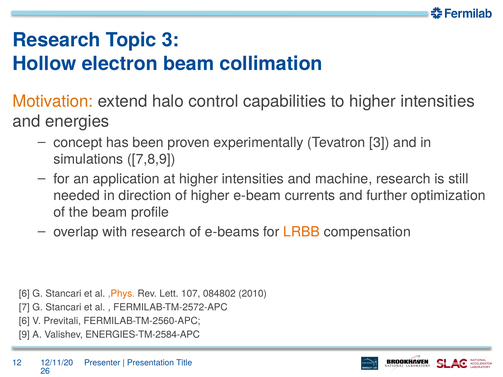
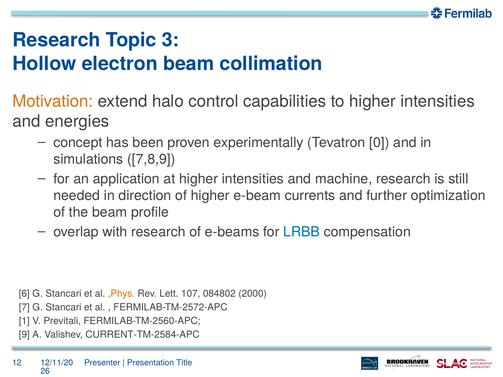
Tevatron 3: 3 -> 0 (379, 143)
LRBB colour: orange -> blue (302, 232)
2010: 2010 -> 2000 (253, 294)
6: 6 -> 1 (24, 321)
ENERGIES-TM-2584-APC: ENERGIES-TM-2584-APC -> CURRENT-TM-2584-APC (143, 335)
